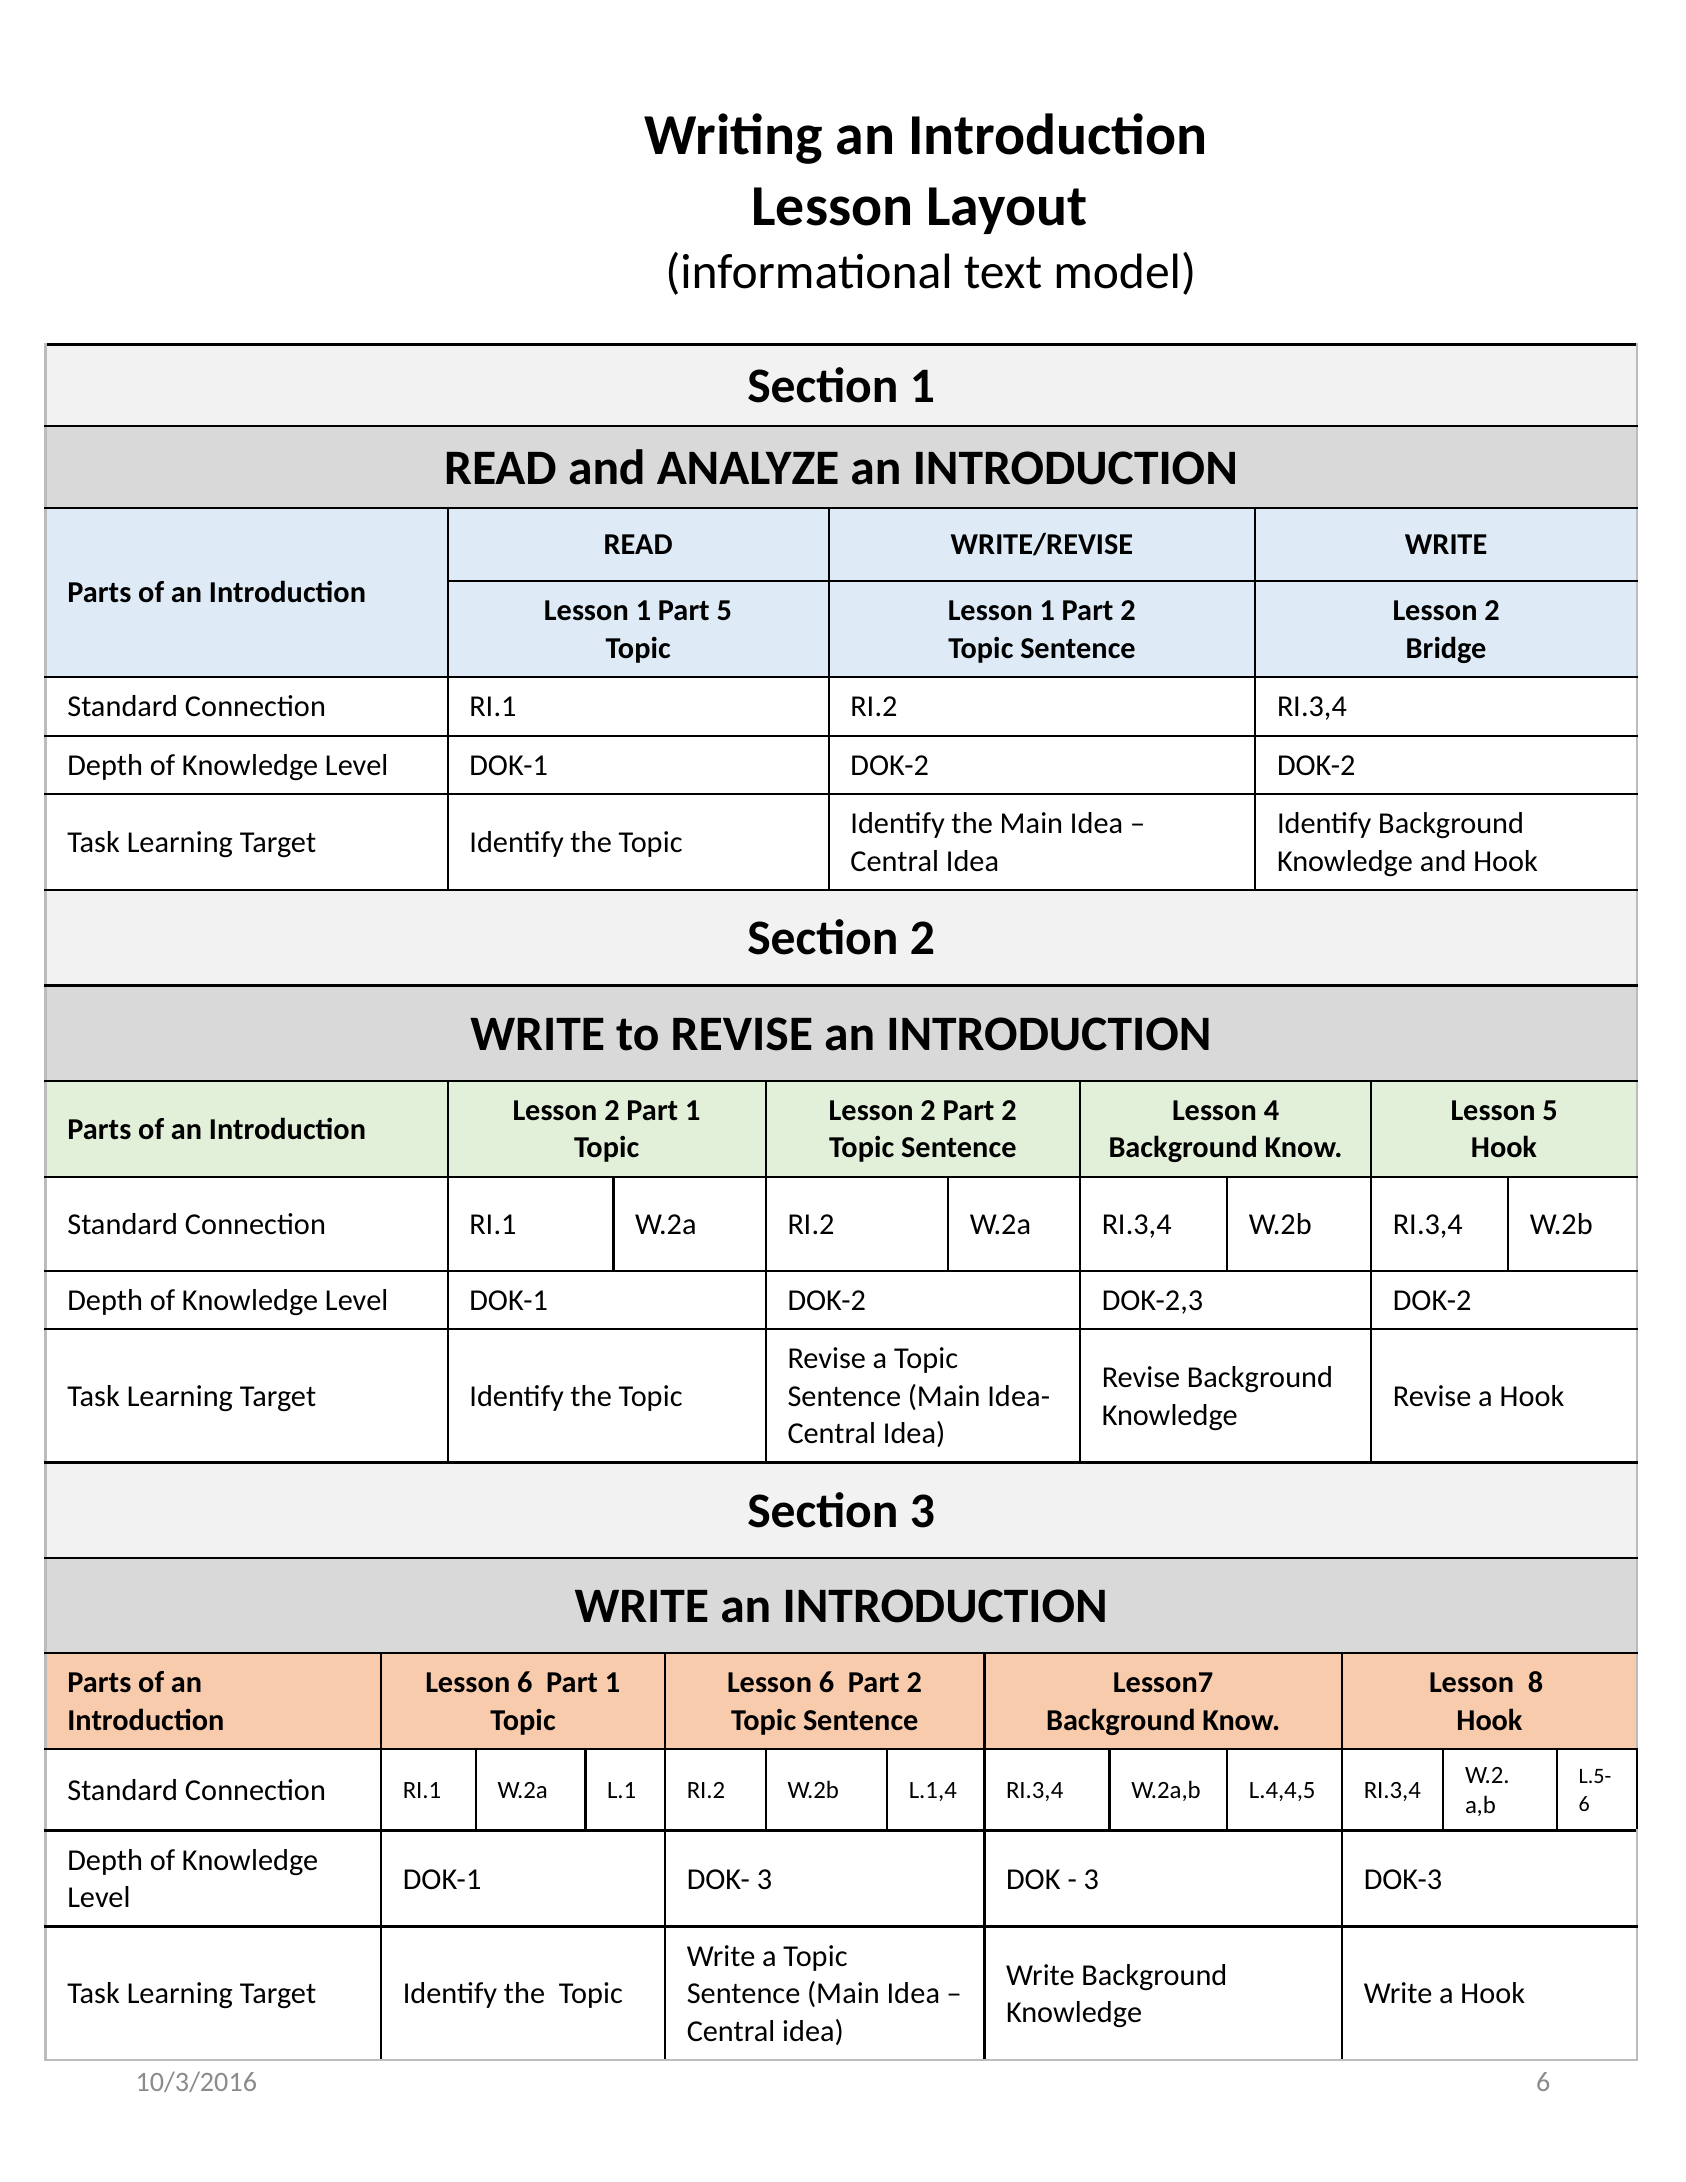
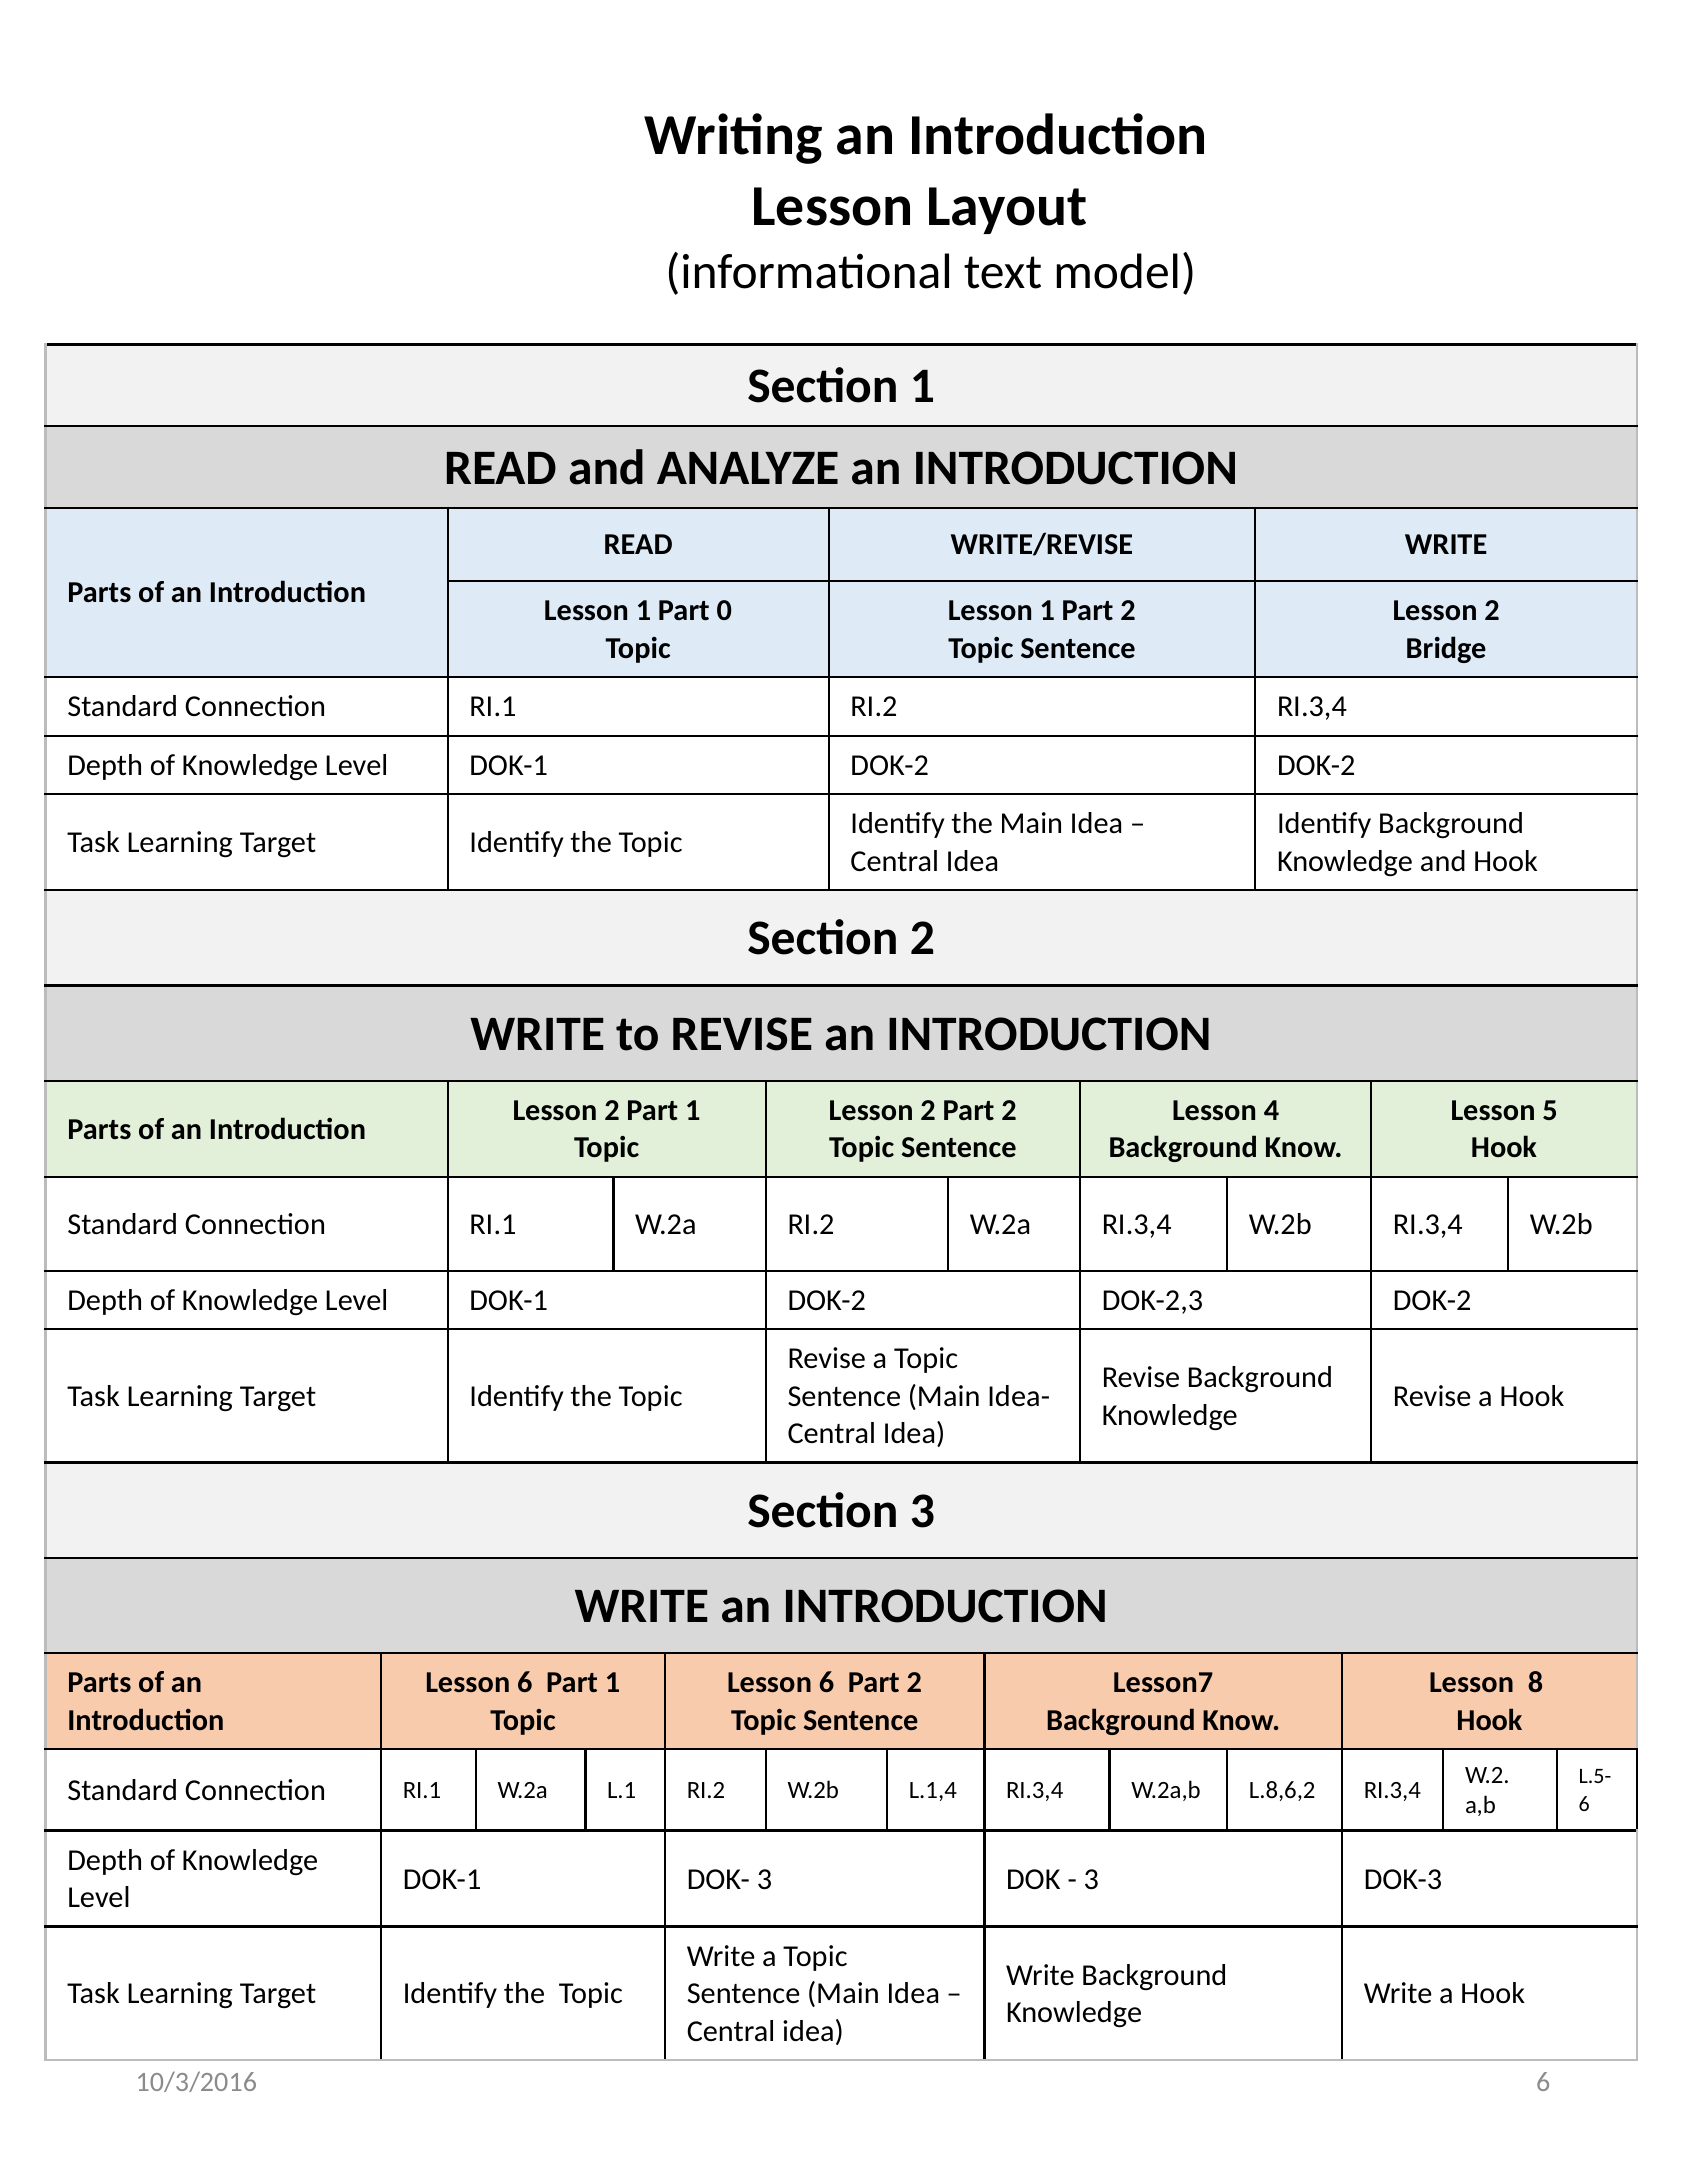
Part 5: 5 -> 0 (724, 611)
L.4,4,5: L.4,4,5 -> L.8,6,2 (1282, 1790)
